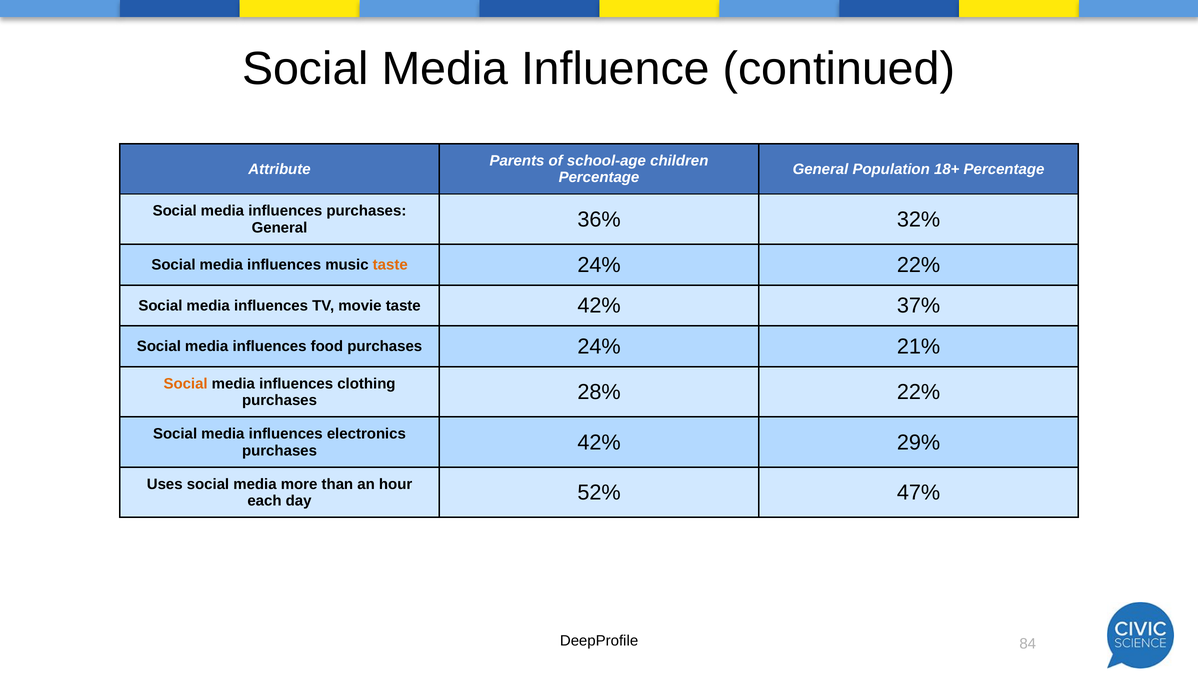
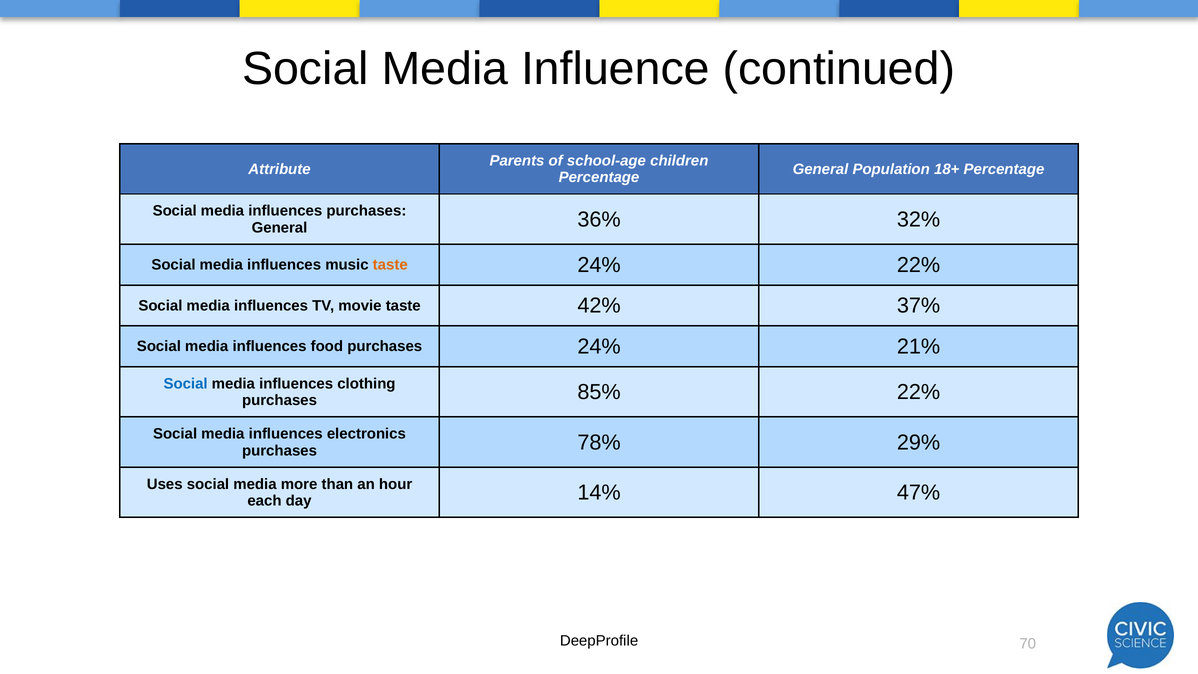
Social colour: orange -> blue (186, 384)
28%: 28% -> 85% (599, 392)
purchases 42%: 42% -> 78% (599, 442)
52%: 52% -> 14% (599, 493)
84: 84 -> 70 (1028, 644)
